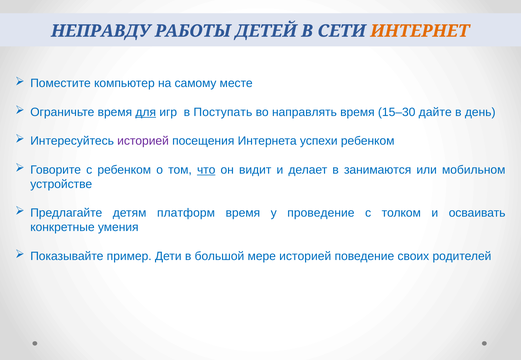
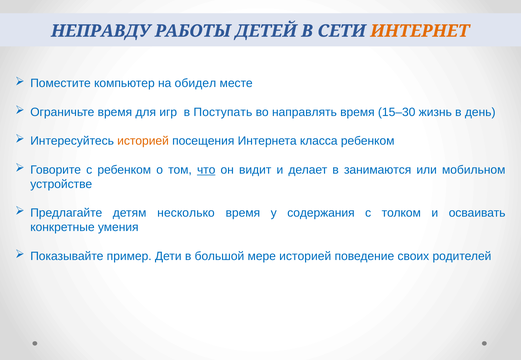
самому: самому -> обидел (195, 84)
для underline: present -> none (146, 112)
дайте: дайте -> жизнь (435, 112)
историей colour: purple -> orange (143, 141)
успехи: успехи -> класса (319, 141)
платформ: платформ -> несколько (186, 213)
проведение: проведение -> содержания (321, 213)
